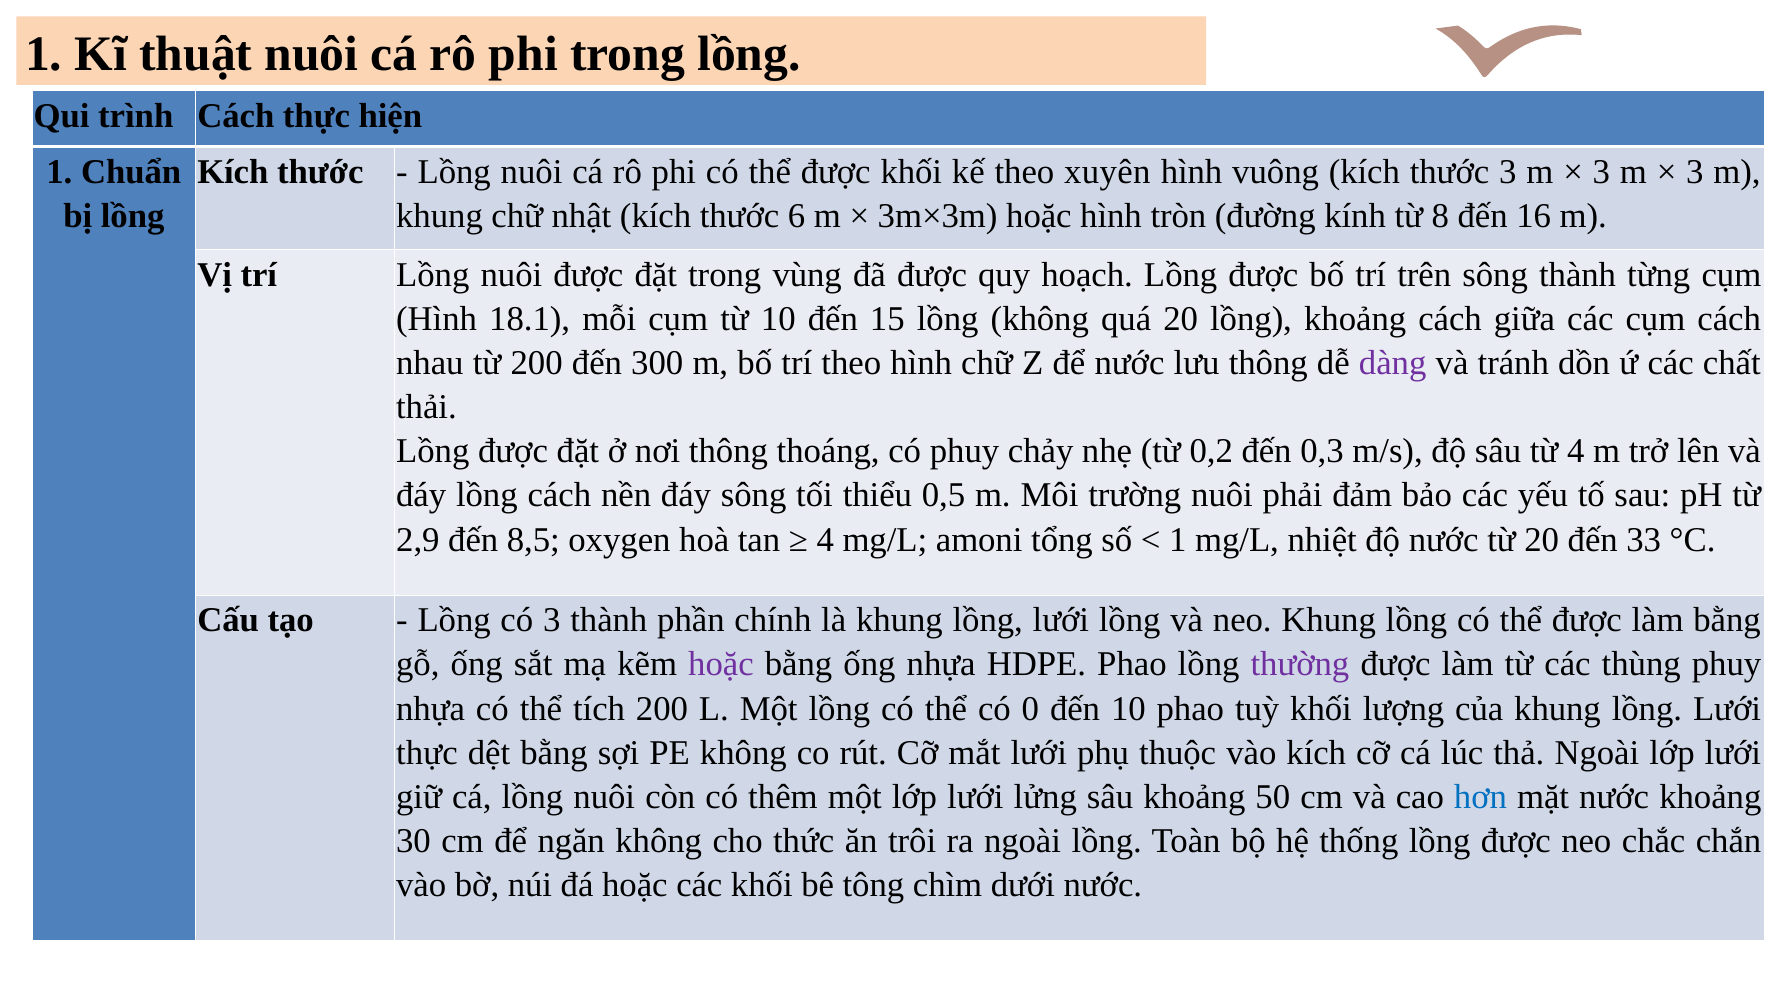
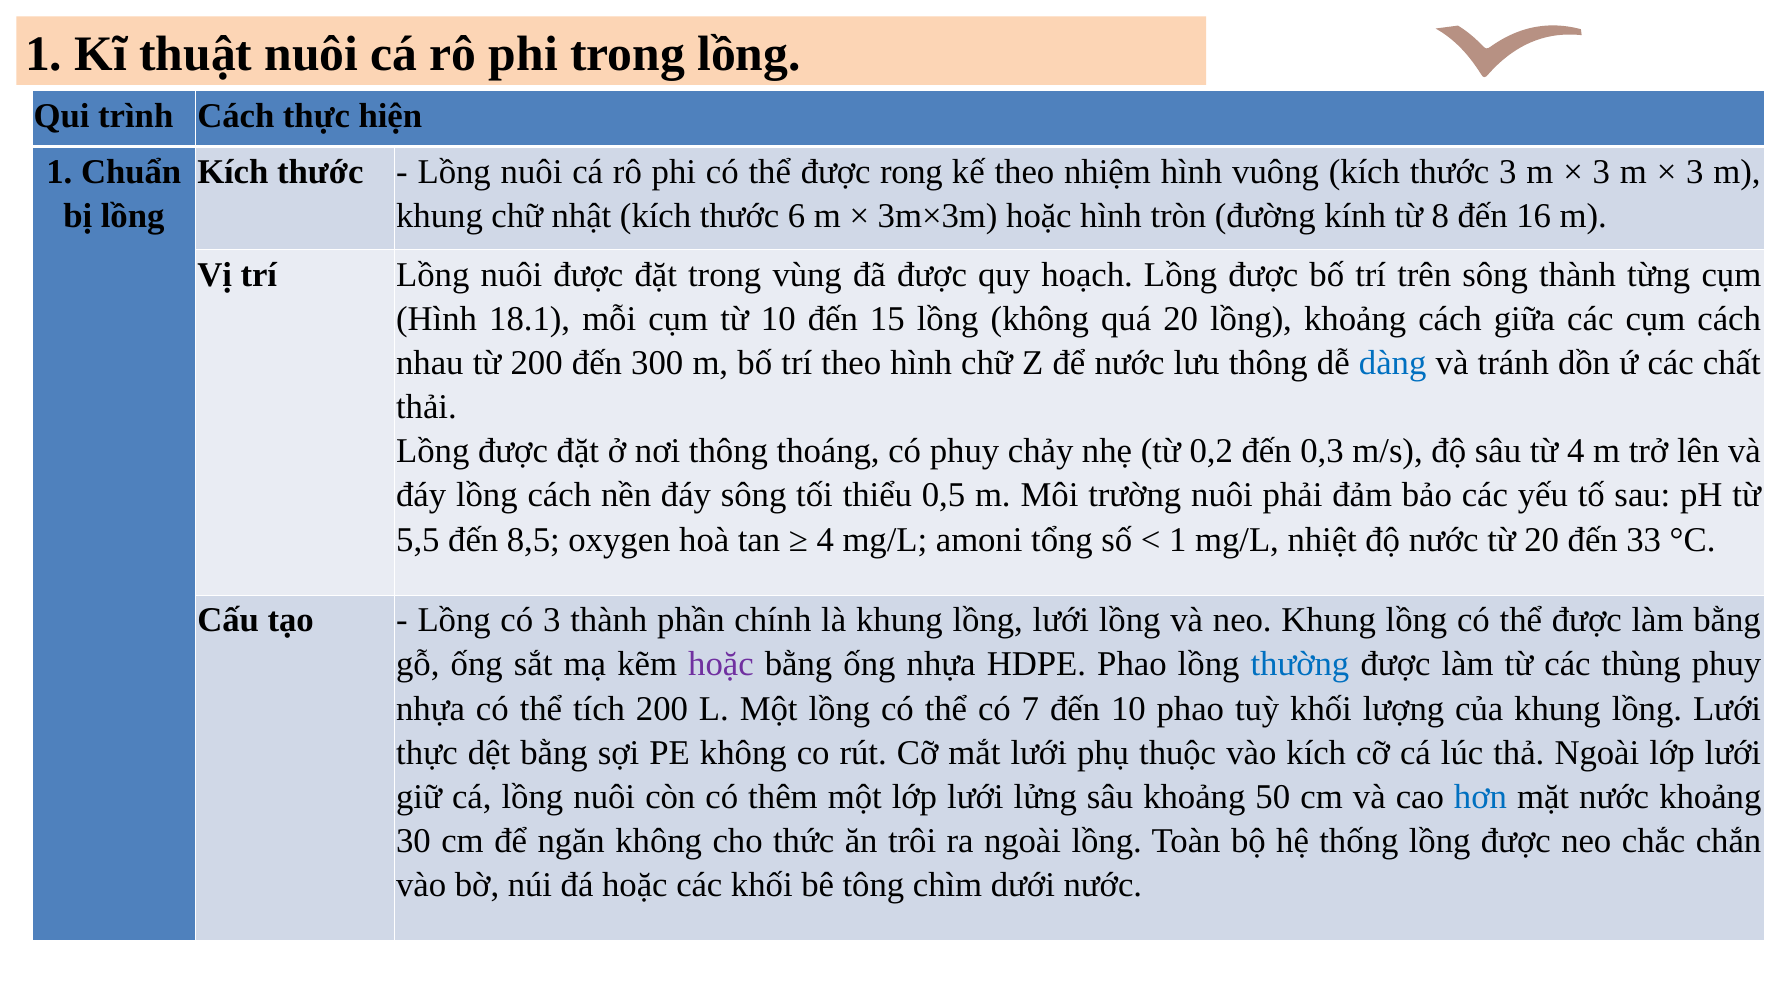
được khối: khối -> rong (911, 172)
xuyên: xuyên -> nhiệm (1107, 172)
dàng colour: purple -> blue (1393, 363)
2,9: 2,9 -> 5,5 (418, 540)
thường colour: purple -> blue (1300, 665)
0: 0 -> 7 (1030, 709)
